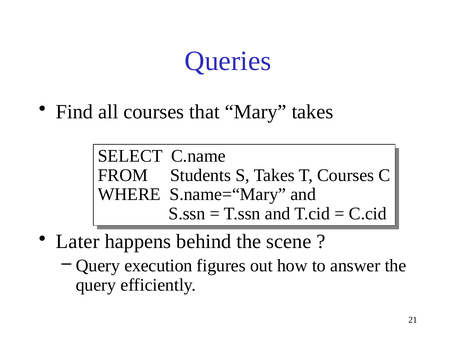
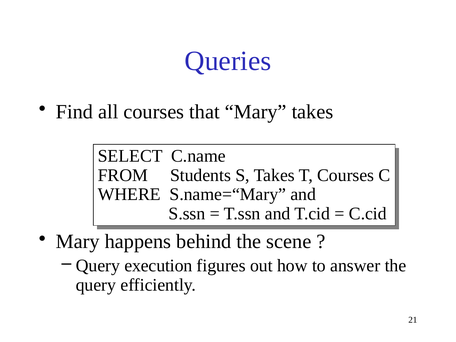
Later: Later -> Mary (78, 242)
